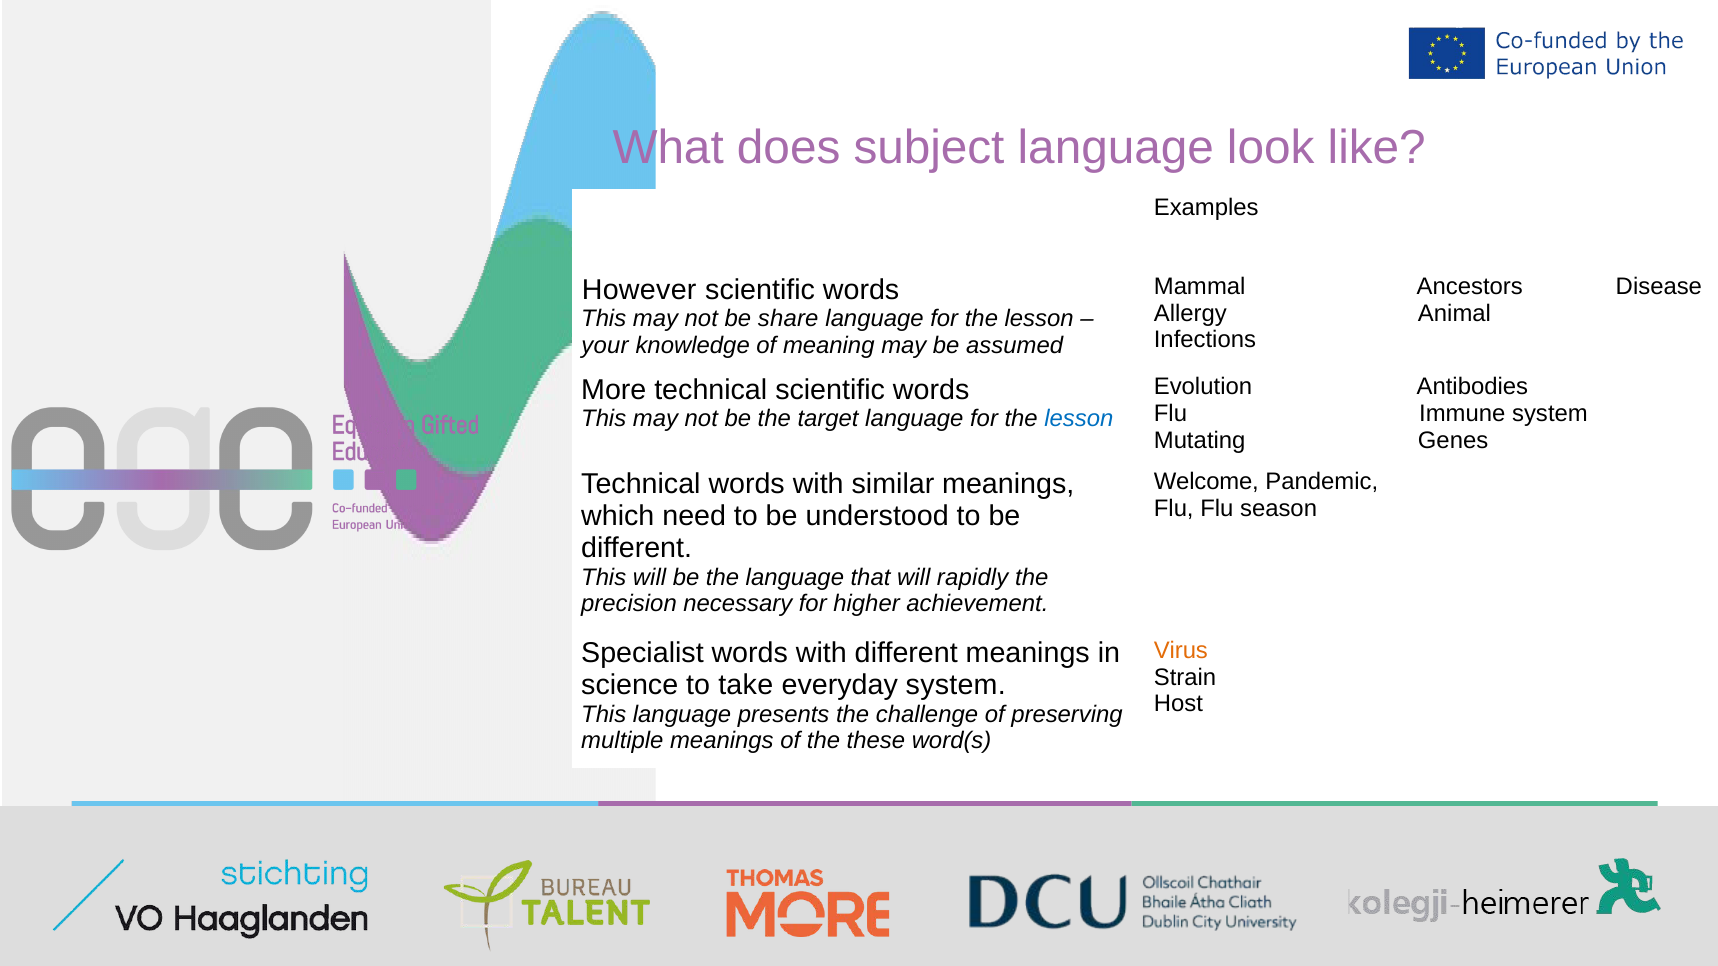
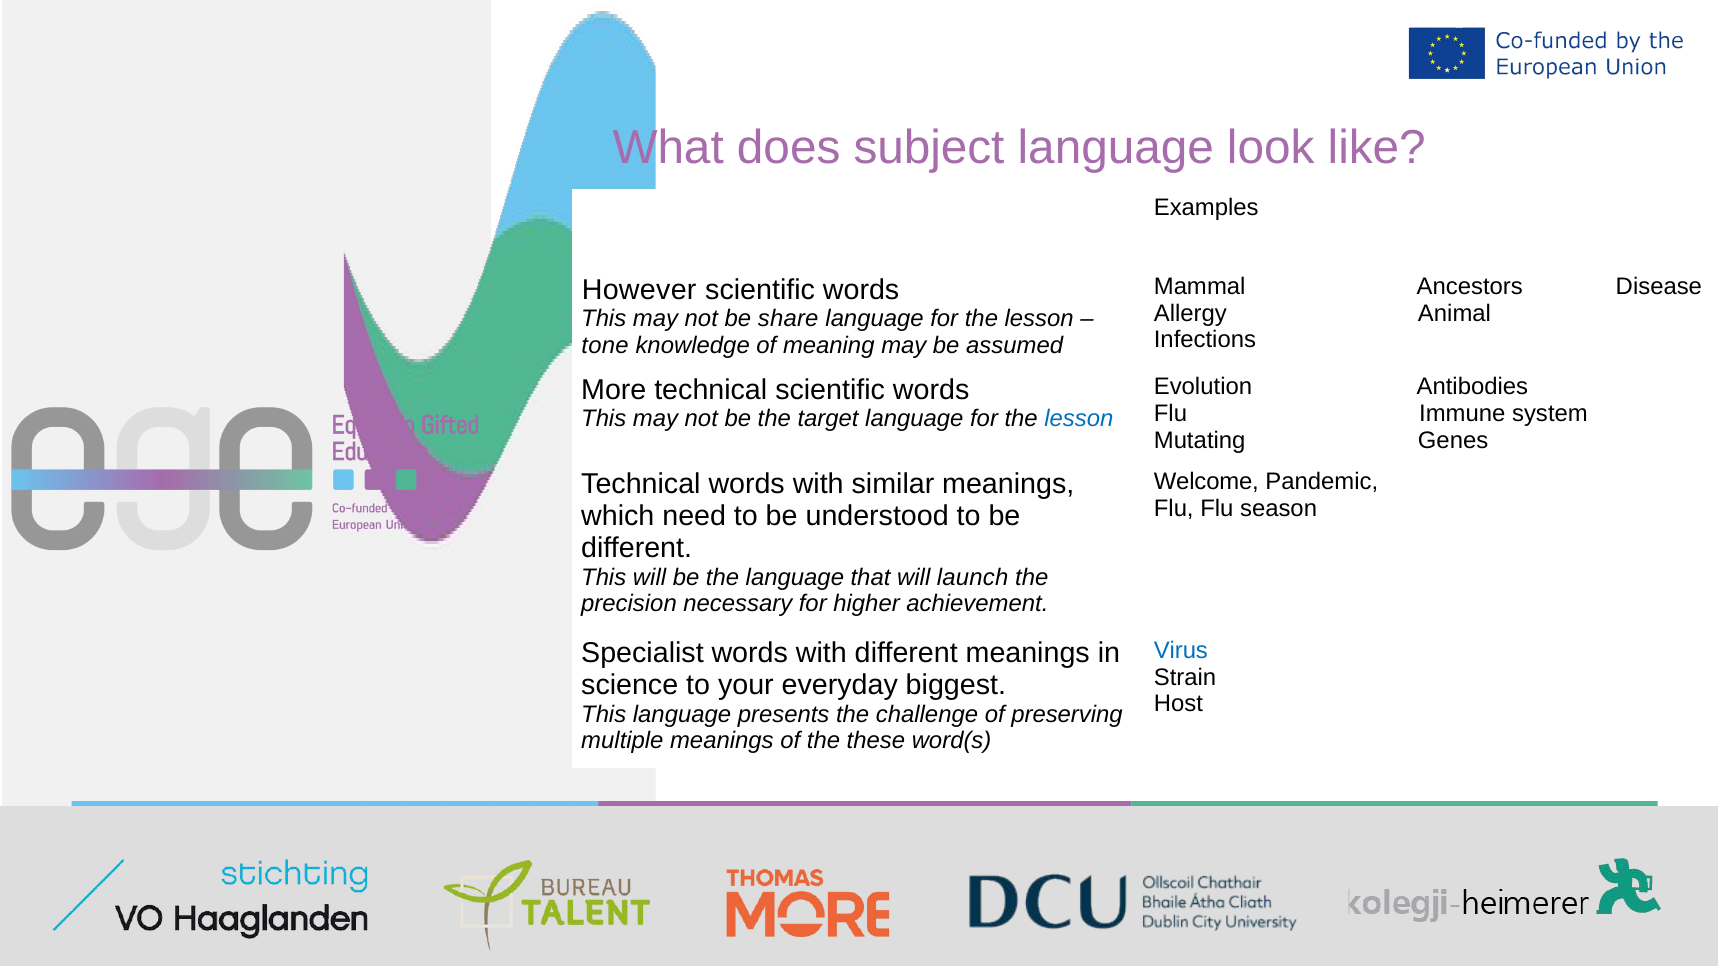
your: your -> tone (605, 346)
rapidly: rapidly -> launch (973, 578)
Virus colour: orange -> blue (1181, 651)
take: take -> your (746, 685)
everyday system: system -> biggest (956, 685)
